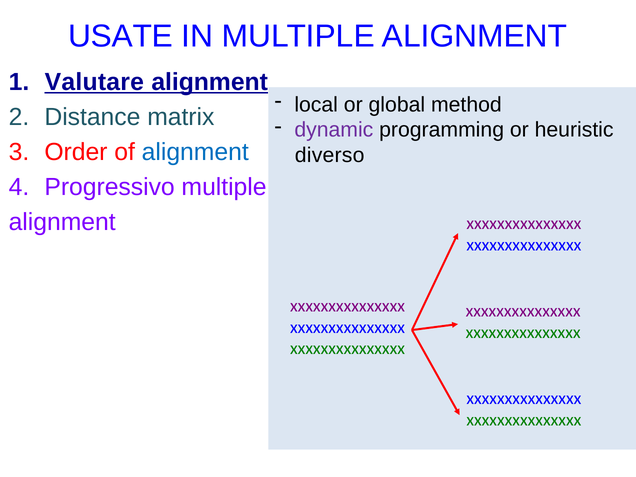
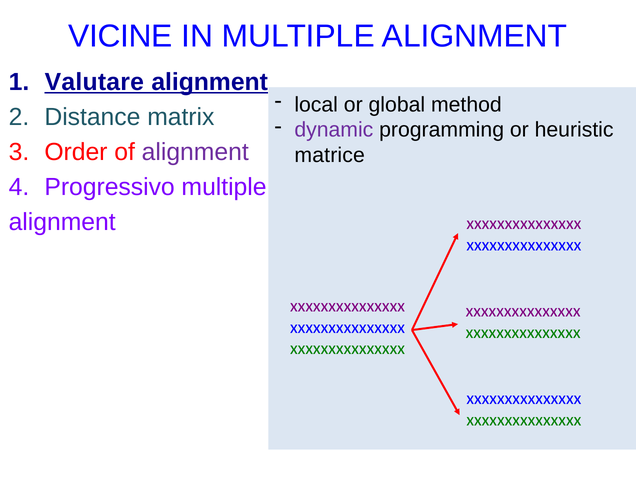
USATE: USATE -> VICINE (120, 36)
alignment colour: blue -> purple (195, 152)
diverso: diverso -> matrice (330, 155)
